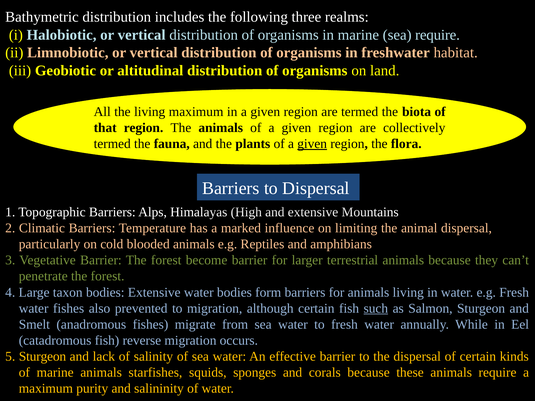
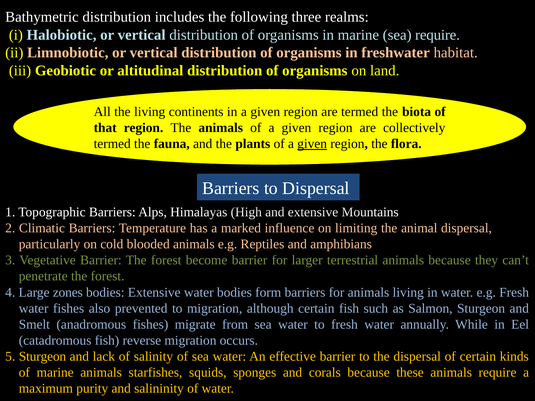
living maximum: maximum -> continents (196, 112)
taxon: taxon -> zones (68, 292)
such underline: present -> none (376, 308)
